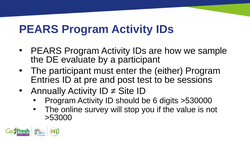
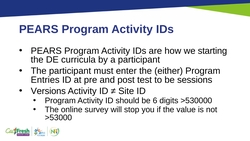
sample: sample -> starting (212, 51)
evaluate: evaluate -> curricula (78, 60)
Annually: Annually -> Versions (48, 91)
